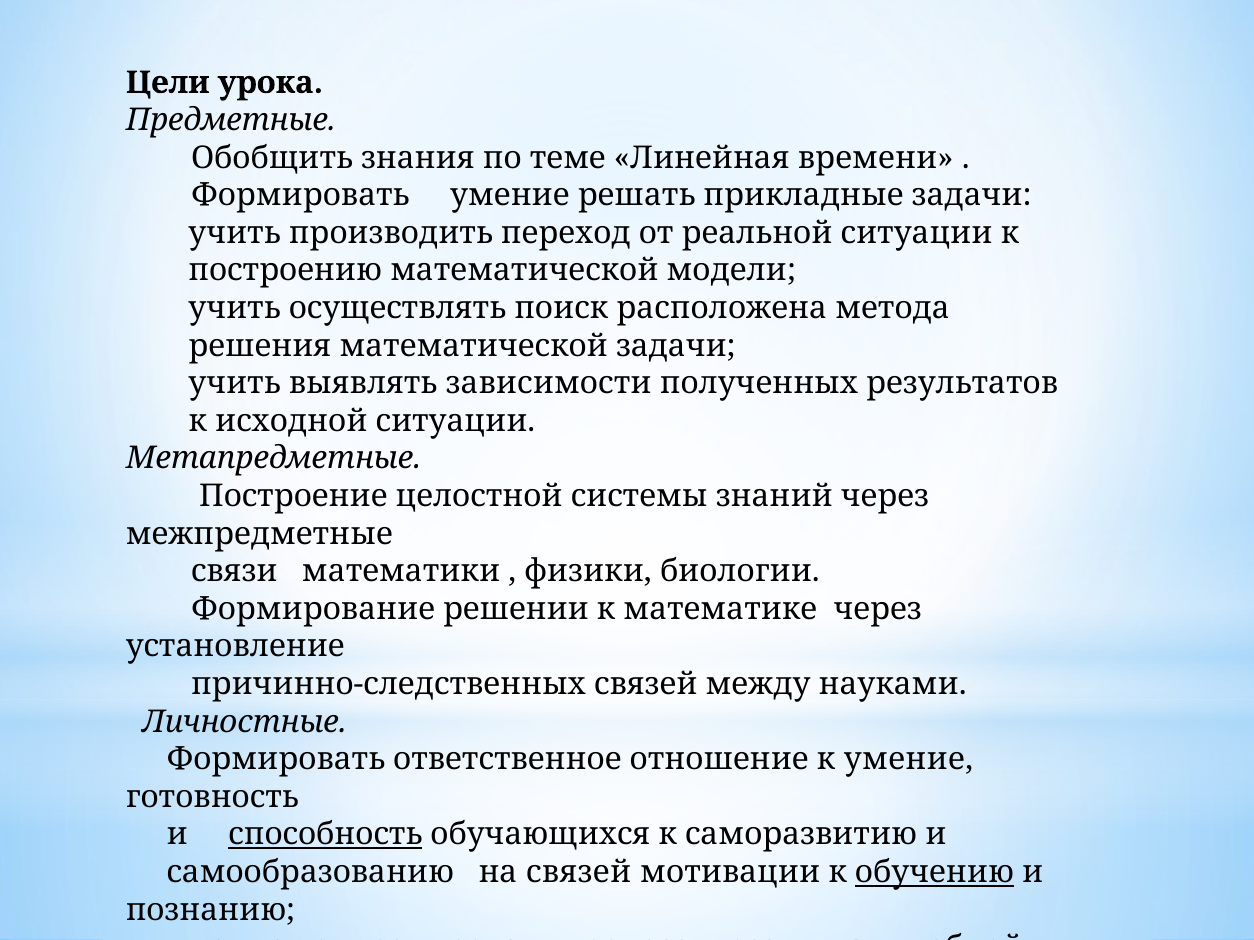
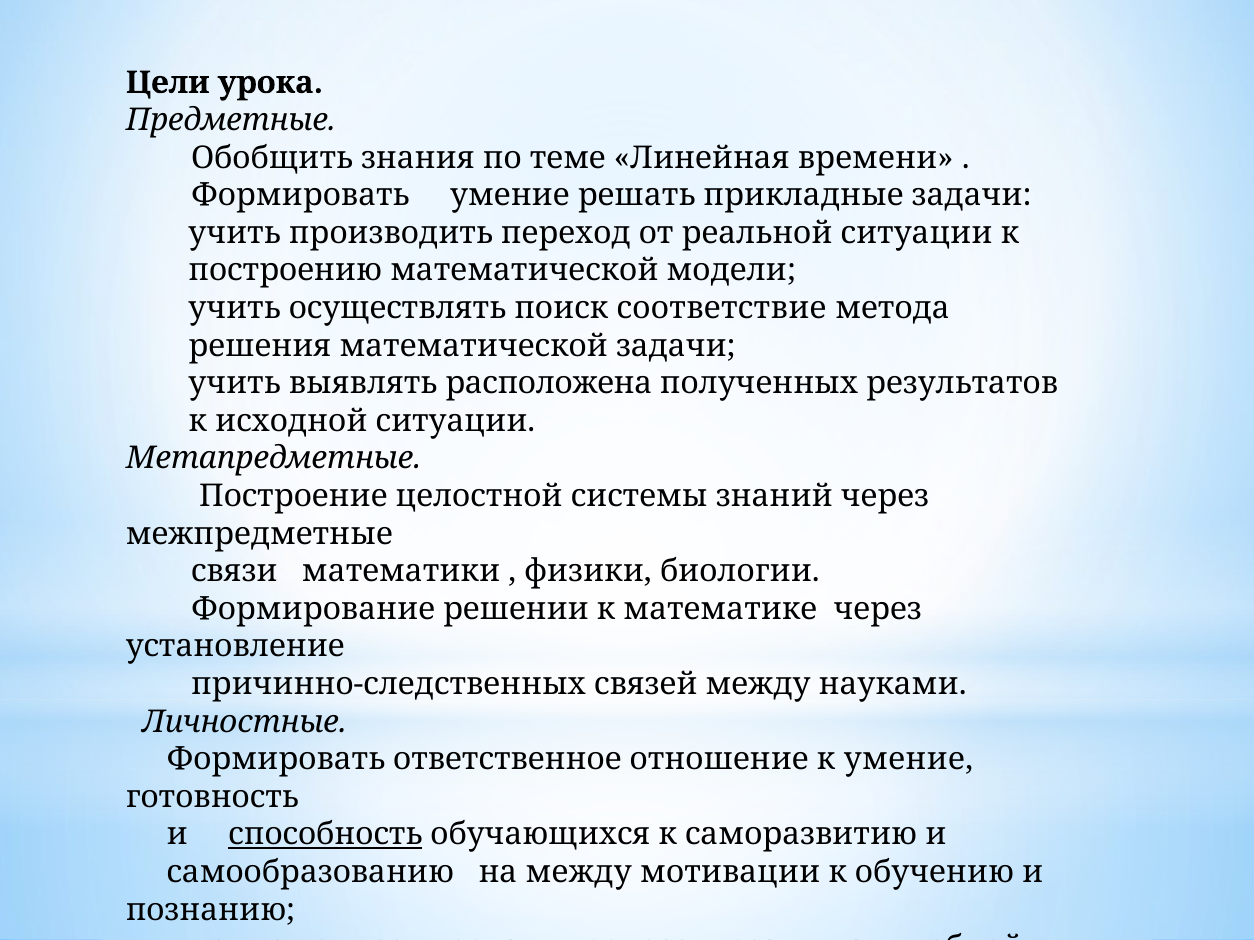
расположена: расположена -> соответствие (722, 308)
зависимости: зависимости -> расположена (549, 384)
на связей: связей -> между (579, 873)
обучению underline: present -> none (934, 873)
